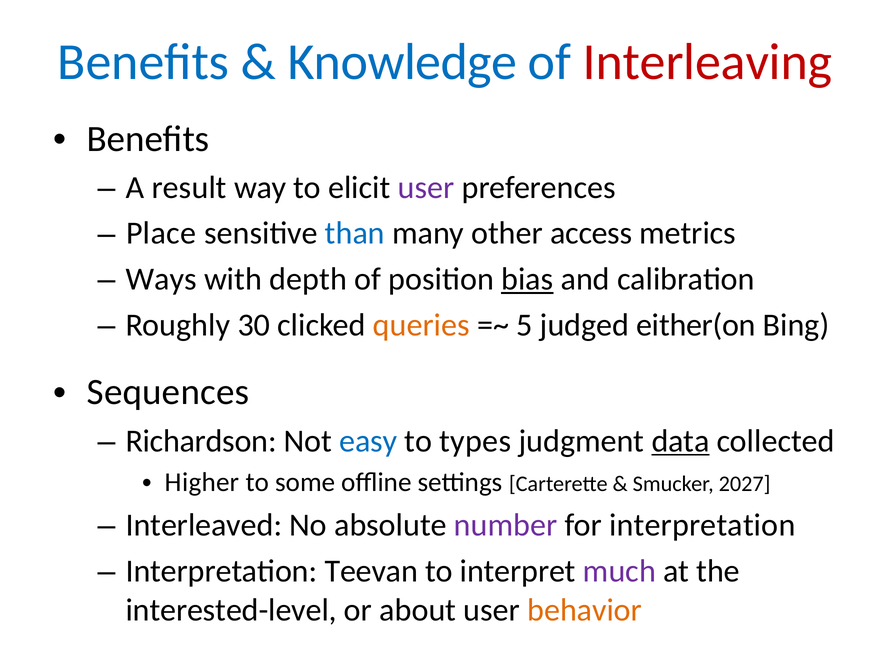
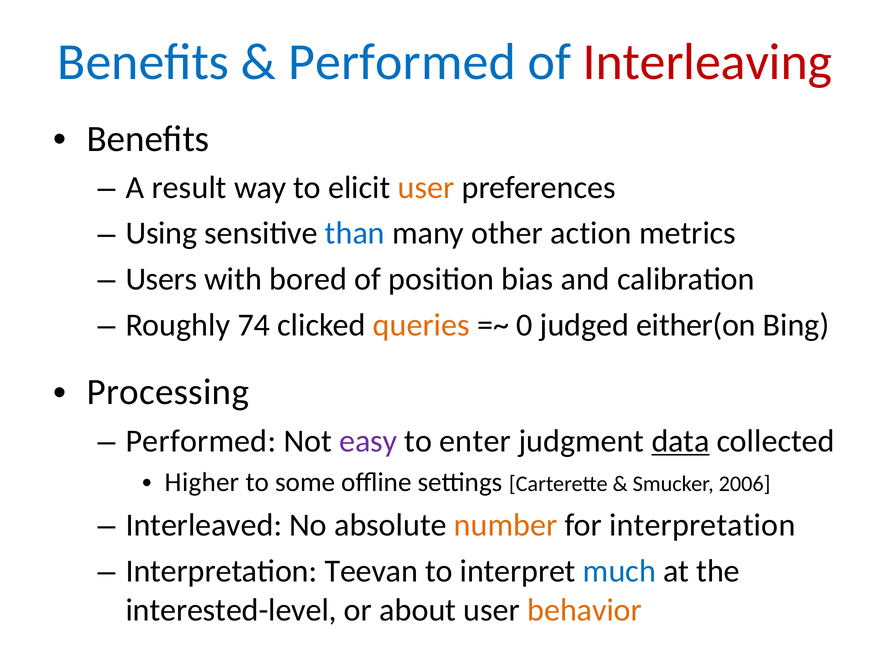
Knowledge: Knowledge -> Performed (402, 62)
user colour: purple -> orange (426, 187)
Place: Place -> Using (161, 233)
access: access -> action (591, 233)
Ways: Ways -> Users (161, 279)
depth: depth -> bored (308, 279)
bias underline: present -> none (527, 279)
30: 30 -> 74 (254, 325)
5: 5 -> 0 (524, 325)
Sequences: Sequences -> Processing (168, 392)
Richardson: Richardson -> Performed (201, 441)
easy colour: blue -> purple (368, 441)
types: types -> enter (475, 441)
2027: 2027 -> 2006 (745, 484)
number colour: purple -> orange (505, 525)
much colour: purple -> blue (619, 571)
